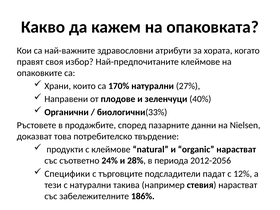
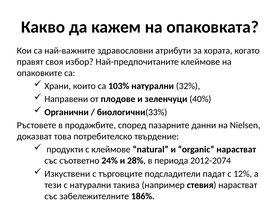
170%: 170% -> 103% (119, 86)
27%: 27% -> 32% (188, 86)
2012-2056: 2012-2056 -> 2012-2074 (211, 161)
Специфики: Специфики -> Изкуствени (67, 174)
